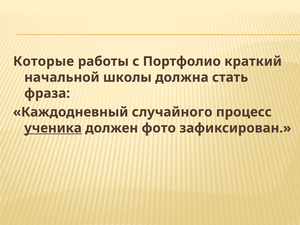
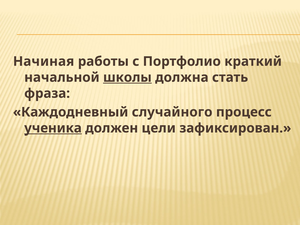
Которые: Которые -> Начиная (44, 61)
школы underline: none -> present (127, 77)
фото: фото -> цели (159, 128)
